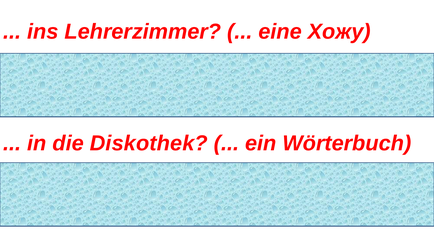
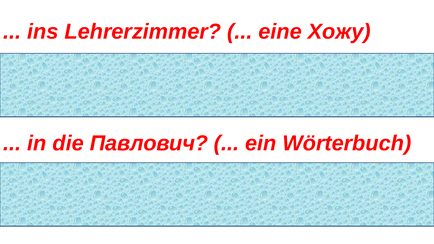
Diskothek: Diskothek -> Павлович (149, 143)
